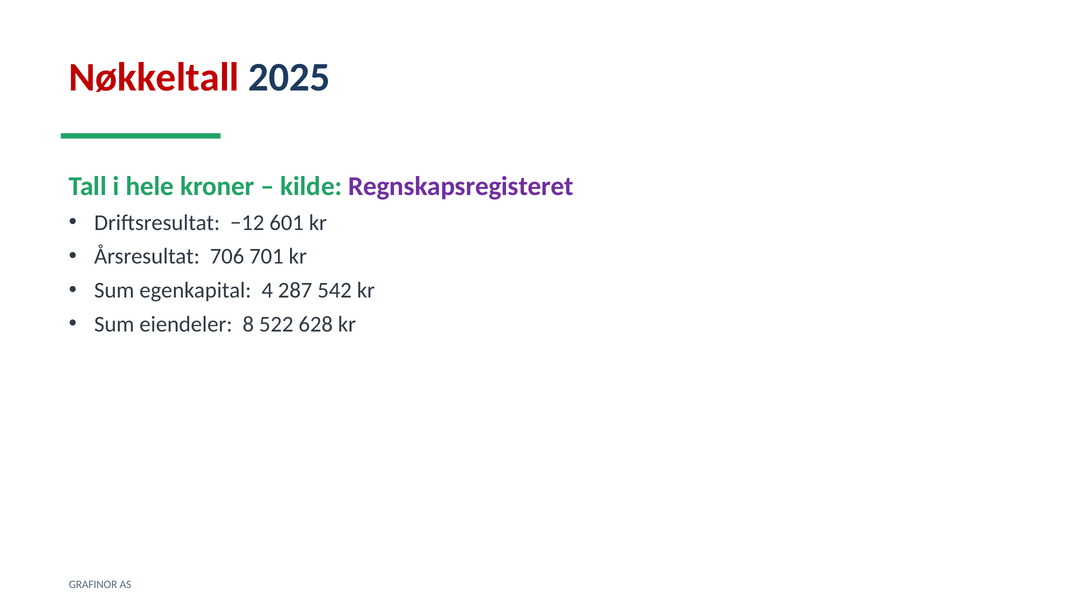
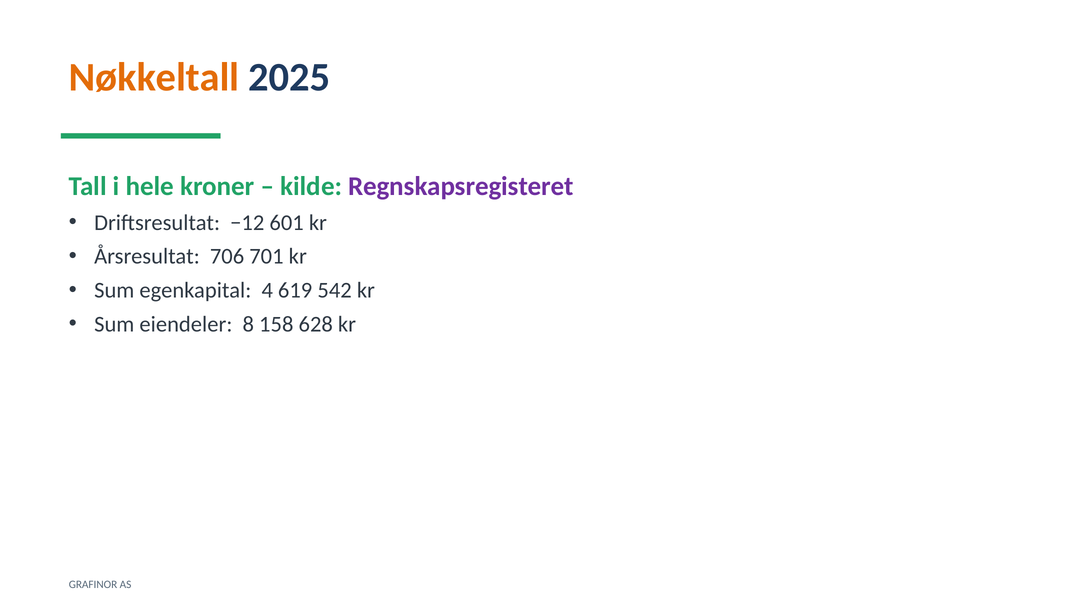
Nøkkeltall colour: red -> orange (154, 77)
287: 287 -> 619 (295, 290)
522: 522 -> 158 (276, 324)
